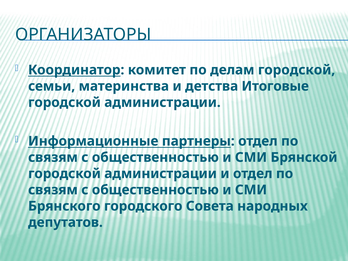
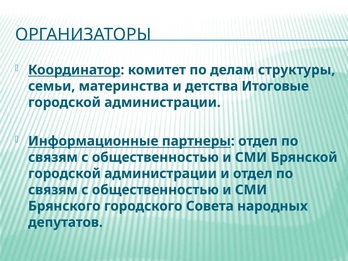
делам городской: городской -> структуры (297, 70)
